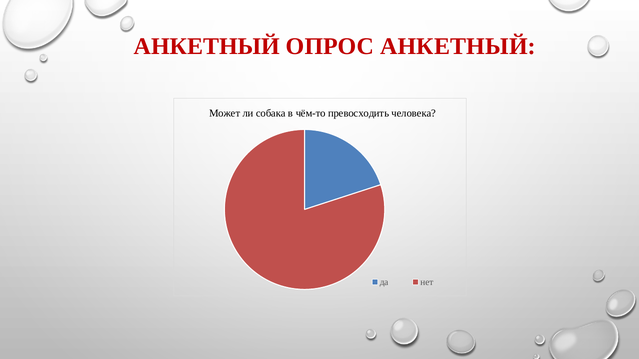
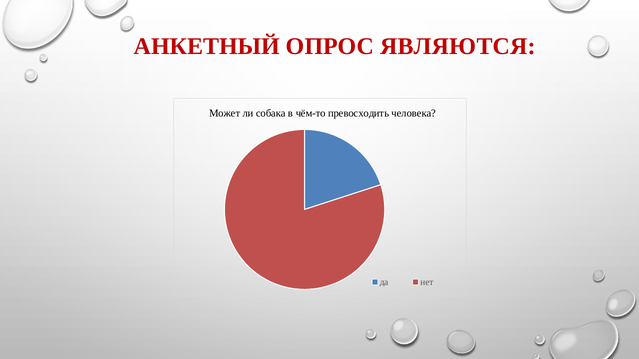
ОПРОС АНКЕТНЫЙ: АНКЕТНЫЙ -> ЯВЛЯЮТСЯ (458, 46)
